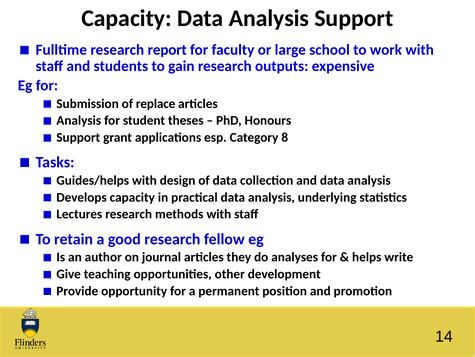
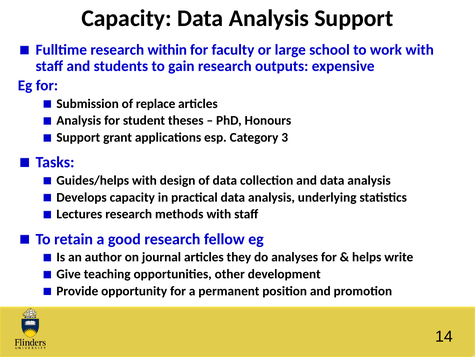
report: report -> within (167, 50)
8: 8 -> 3 (285, 137)
